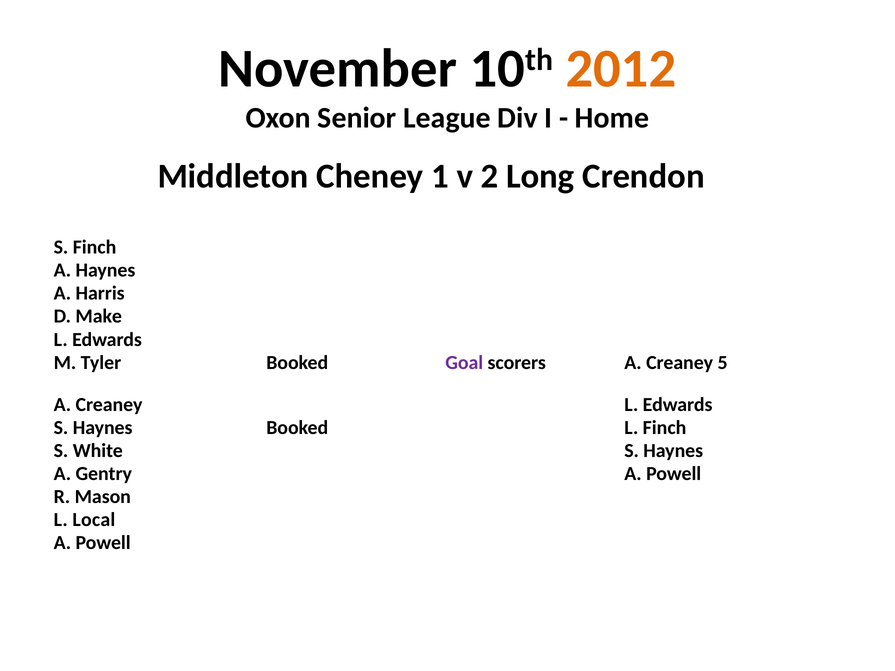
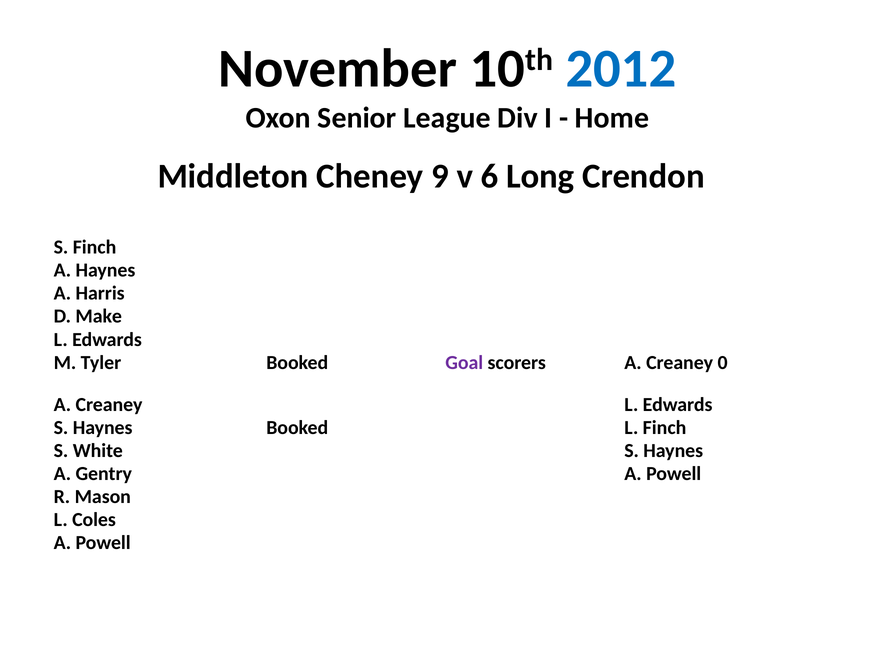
2012 colour: orange -> blue (621, 69)
1: 1 -> 9 (440, 176)
2: 2 -> 6 (490, 176)
5: 5 -> 0 (723, 363)
Local: Local -> Coles (94, 520)
